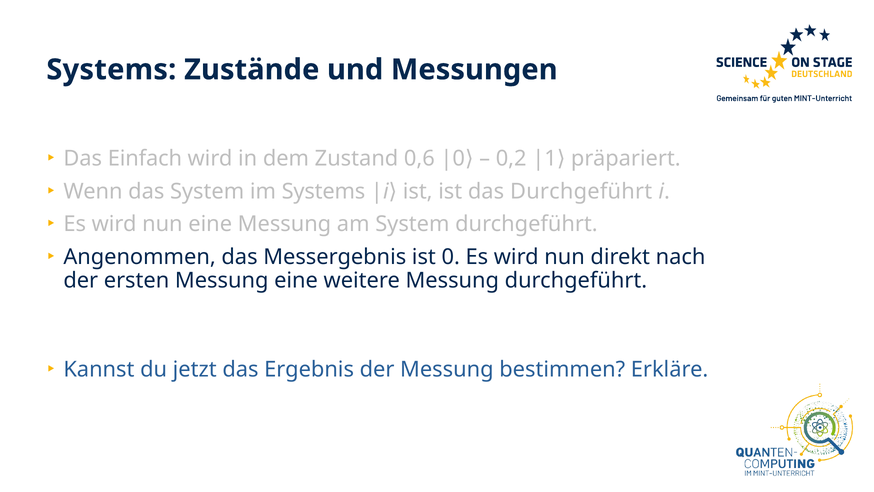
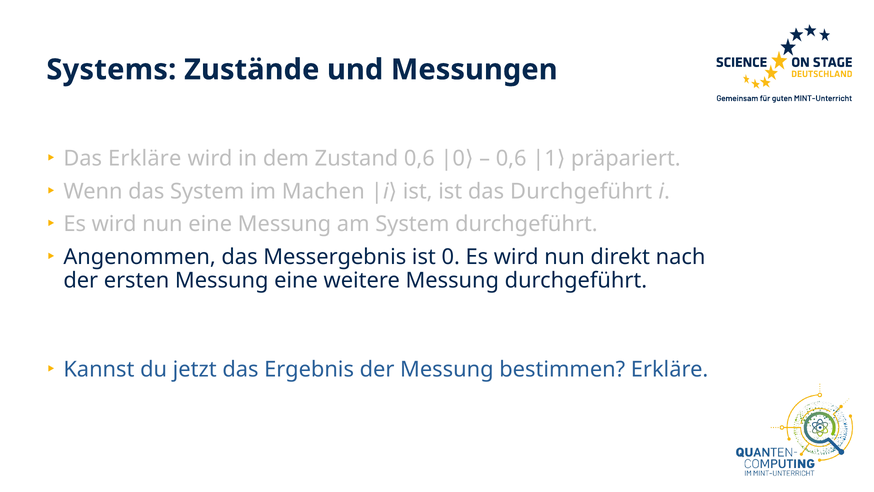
Das Einfach: Einfach -> Erkläre (145, 159)
0,2: 0,2 -> 0,6 (511, 159)
im Systems: Systems -> Machen (323, 191)
